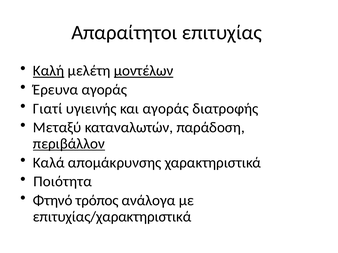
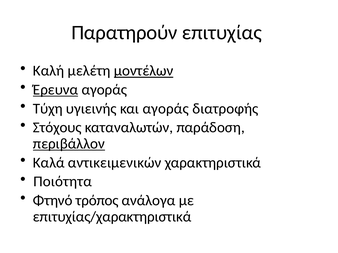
Απαραίτητοι: Απαραίτητοι -> Παρατηρούν (124, 33)
Καλή underline: present -> none (49, 71)
Έρευνα underline: none -> present (56, 90)
Γιατί: Γιατί -> Τύχη (48, 109)
Μεταξύ: Μεταξύ -> Στόχους (57, 128)
απομάκρυνσης: απομάκρυνσης -> αντικειμενικών (115, 163)
